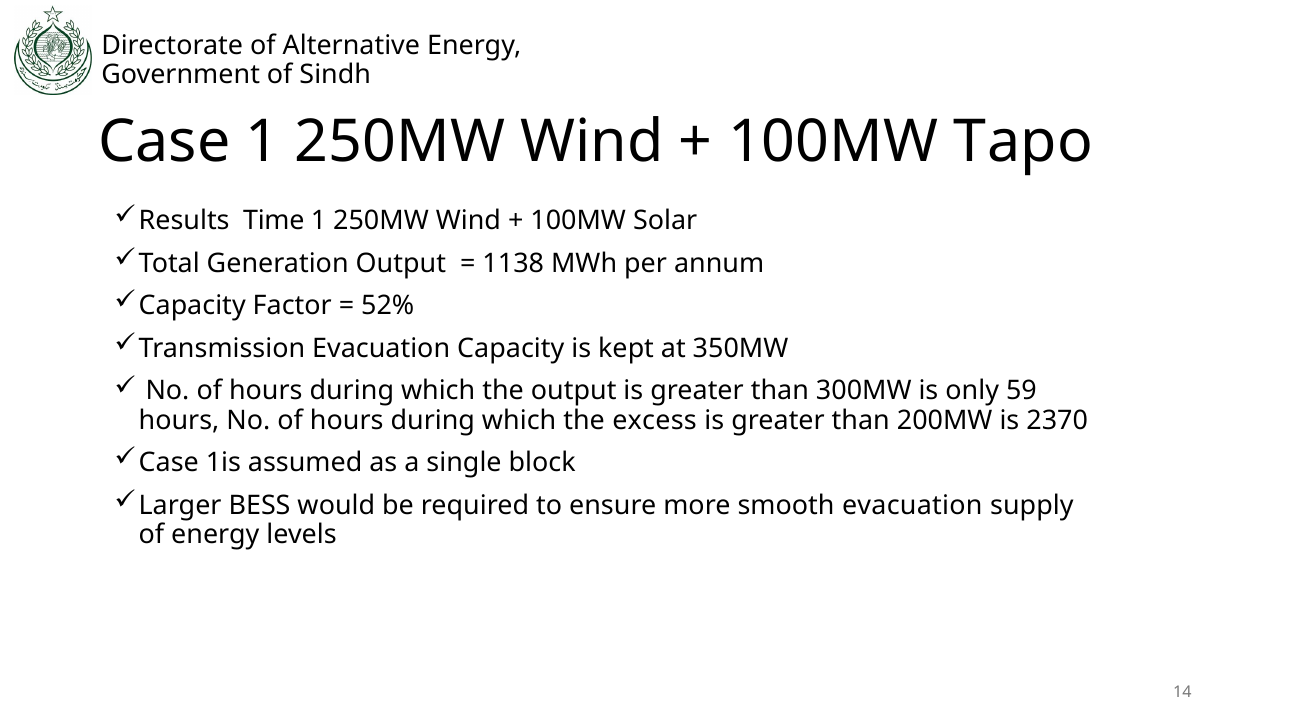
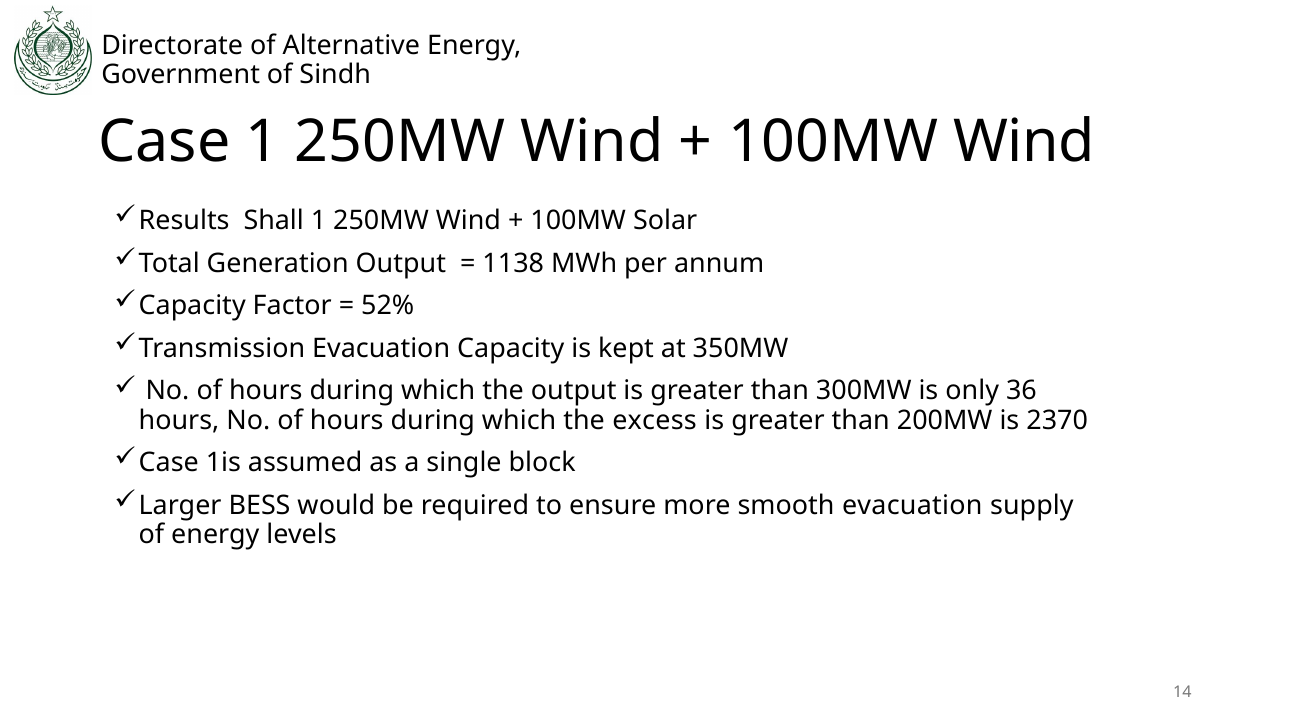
100MW Tapo: Tapo -> Wind (1024, 141)
Time: Time -> Shall (274, 221)
59: 59 -> 36 (1021, 391)
